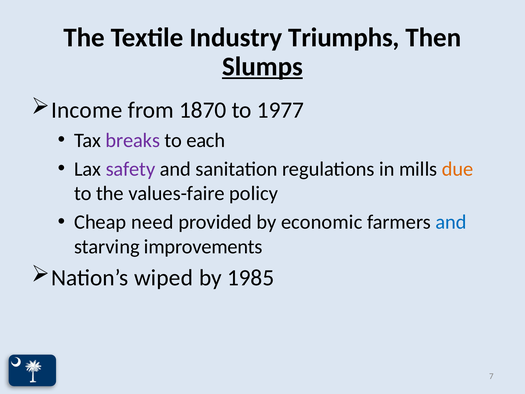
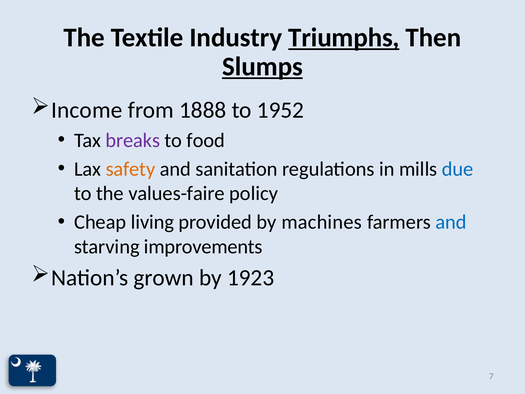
Triumphs underline: none -> present (344, 38)
1870: 1870 -> 1888 (203, 110)
1977: 1977 -> 1952 (280, 110)
each: each -> food (206, 140)
safety colour: purple -> orange (130, 169)
due colour: orange -> blue (458, 169)
need: need -> living (152, 222)
economic: economic -> machines (322, 222)
wiped: wiped -> grown (164, 278)
1985: 1985 -> 1923 (251, 278)
